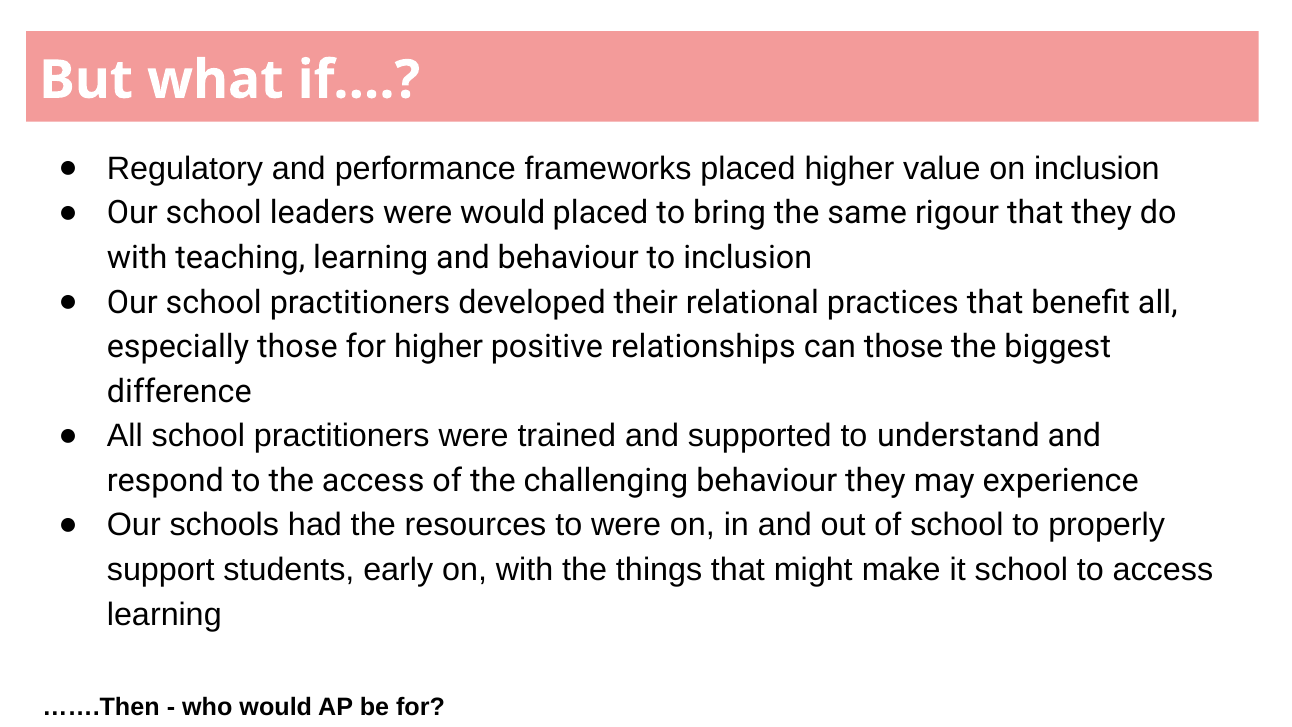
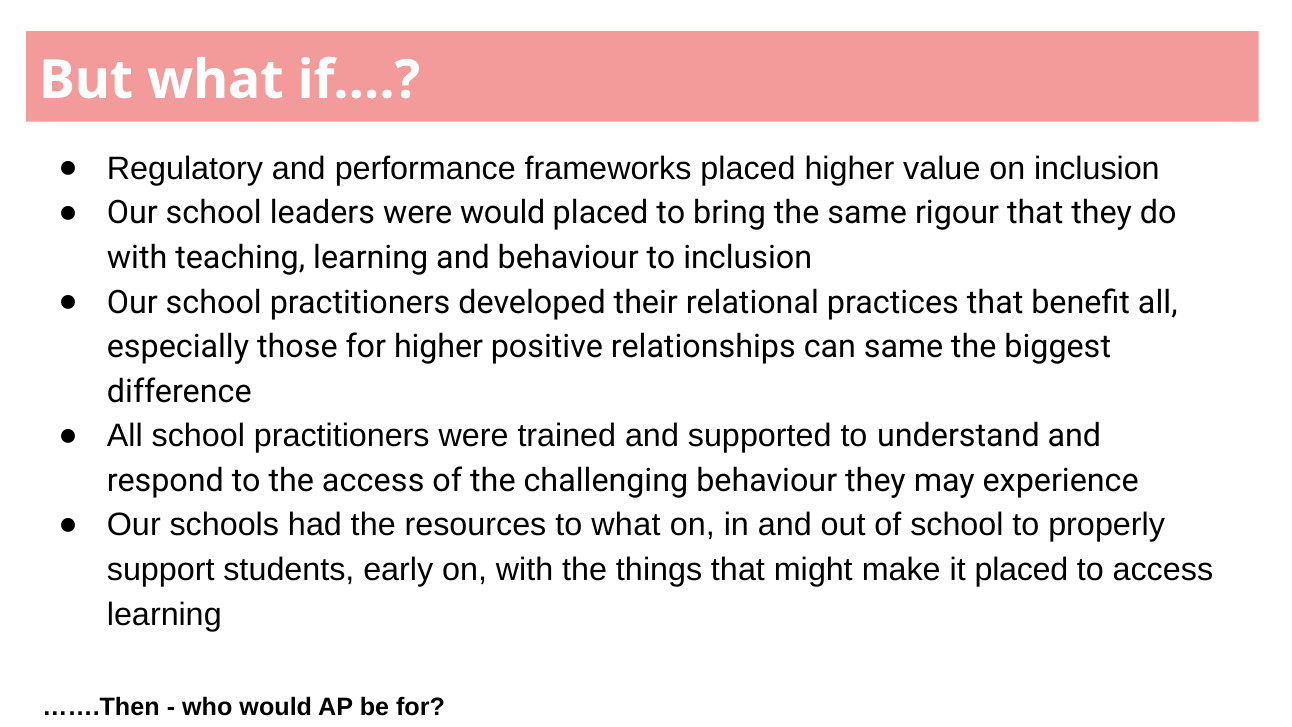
can those: those -> same (904, 347)
to were: were -> what (626, 525)
it school: school -> placed (1022, 570)
